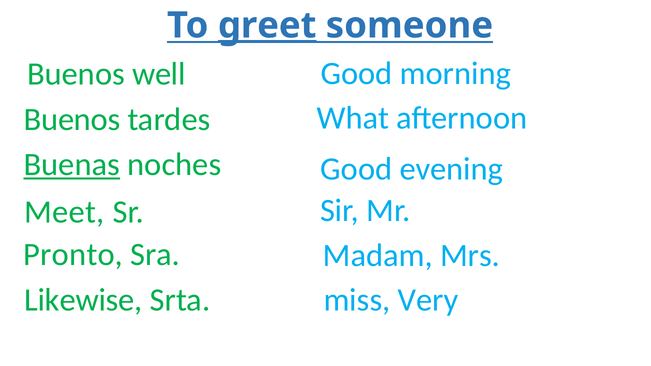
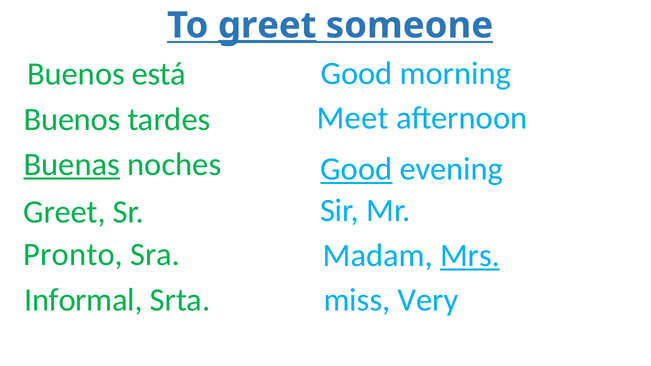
well: well -> está (159, 74)
What: What -> Meet (353, 118)
Good underline: none -> present (356, 169)
Meet: Meet -> Greet (65, 212)
Mrs underline: none -> present (470, 256)
Likewise: Likewise -> Informal (83, 300)
